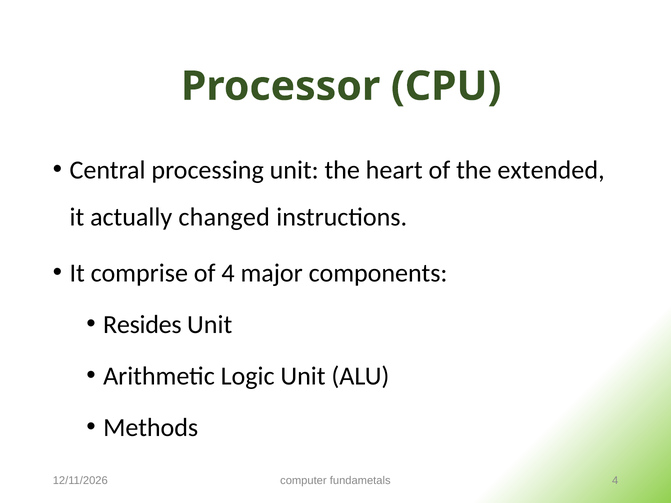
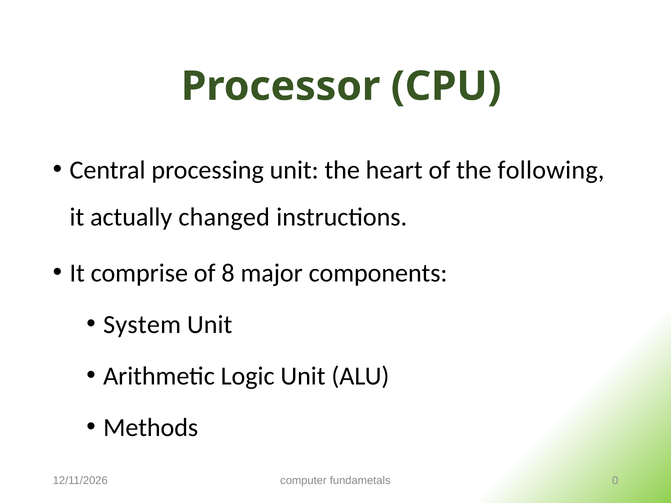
extended: extended -> following (551, 170)
of 4: 4 -> 8 (228, 273)
Resides: Resides -> System (142, 325)
fundametals 4: 4 -> 0 (615, 481)
